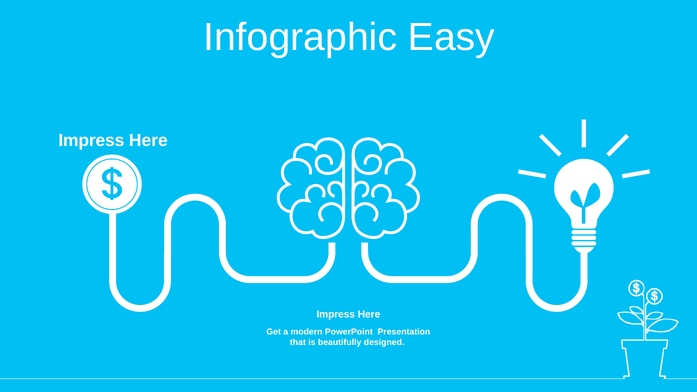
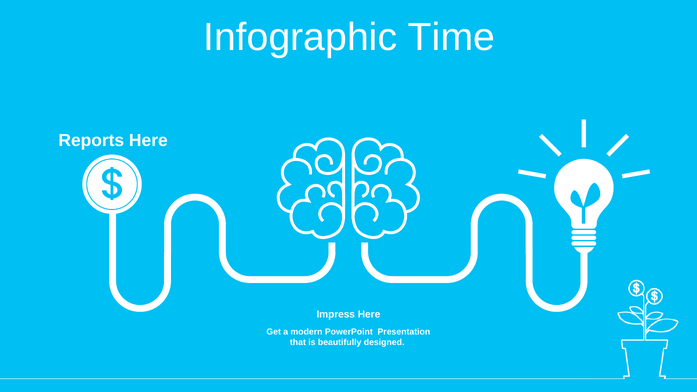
Easy: Easy -> Time (452, 37)
Impress: Impress -> Reports (91, 141)
